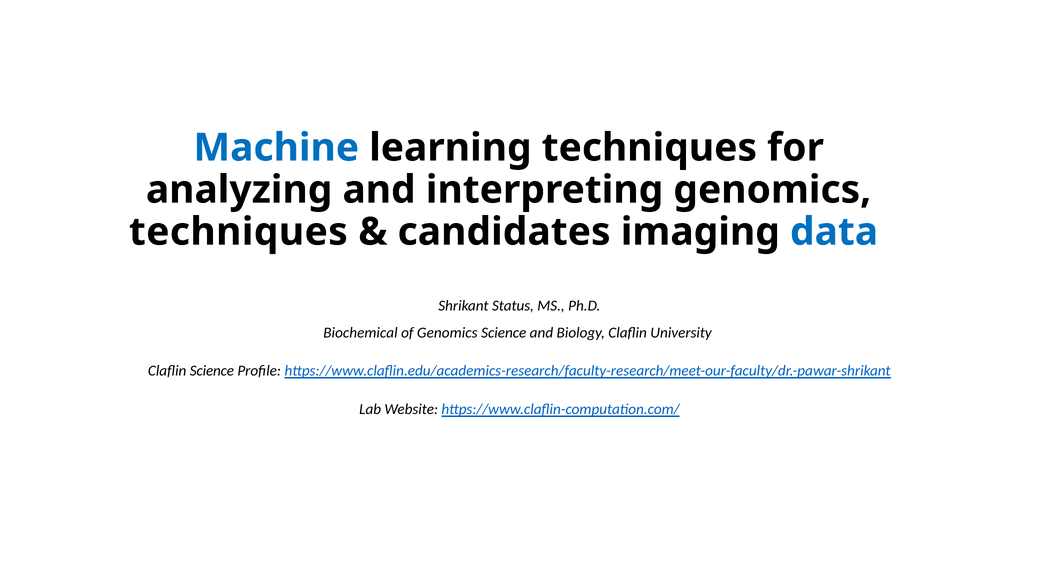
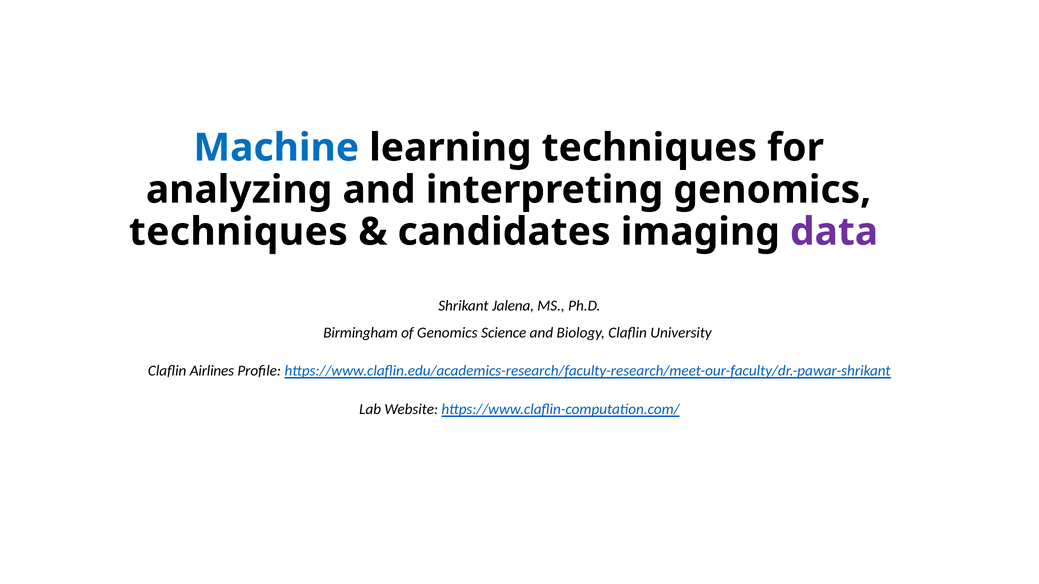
data colour: blue -> purple (834, 232)
Status: Status -> Jalena (513, 306)
Biochemical: Biochemical -> Birmingham (361, 333)
Claflin Science: Science -> Airlines (212, 371)
